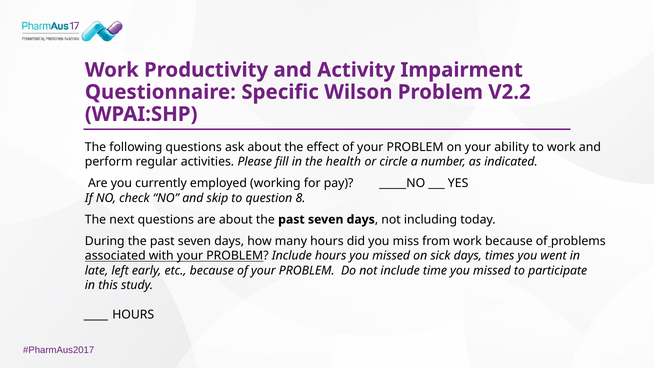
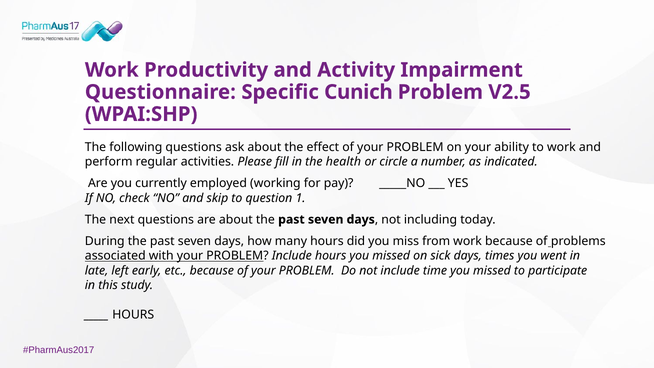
Wilson: Wilson -> Cunich (358, 92)
V2.2: V2.2 -> V2.5 (510, 92)
8: 8 -> 1 (300, 198)
